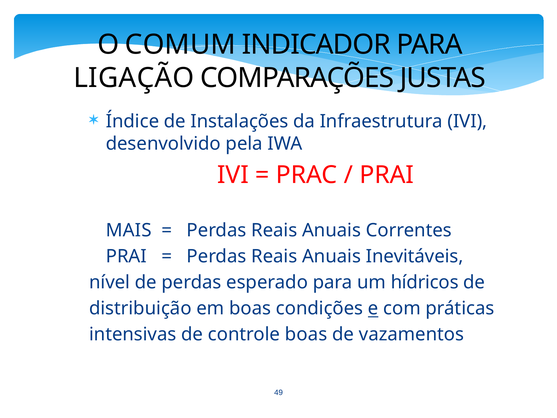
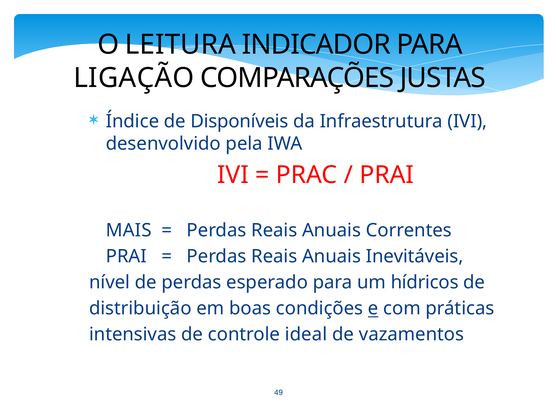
COMUM: COMUM -> LEITURA (180, 44)
Instalações: Instalações -> Disponíveis (240, 121)
controle boas: boas -> ideal (306, 334)
